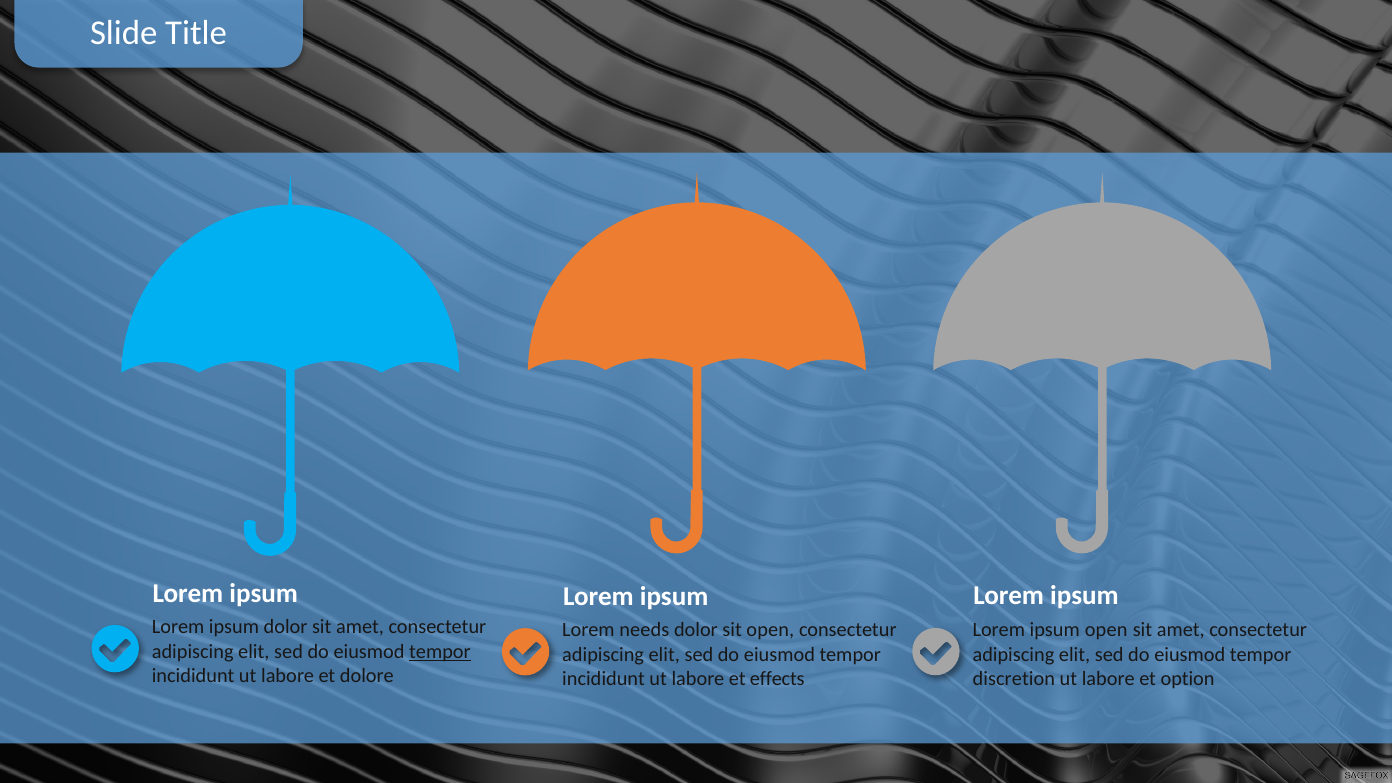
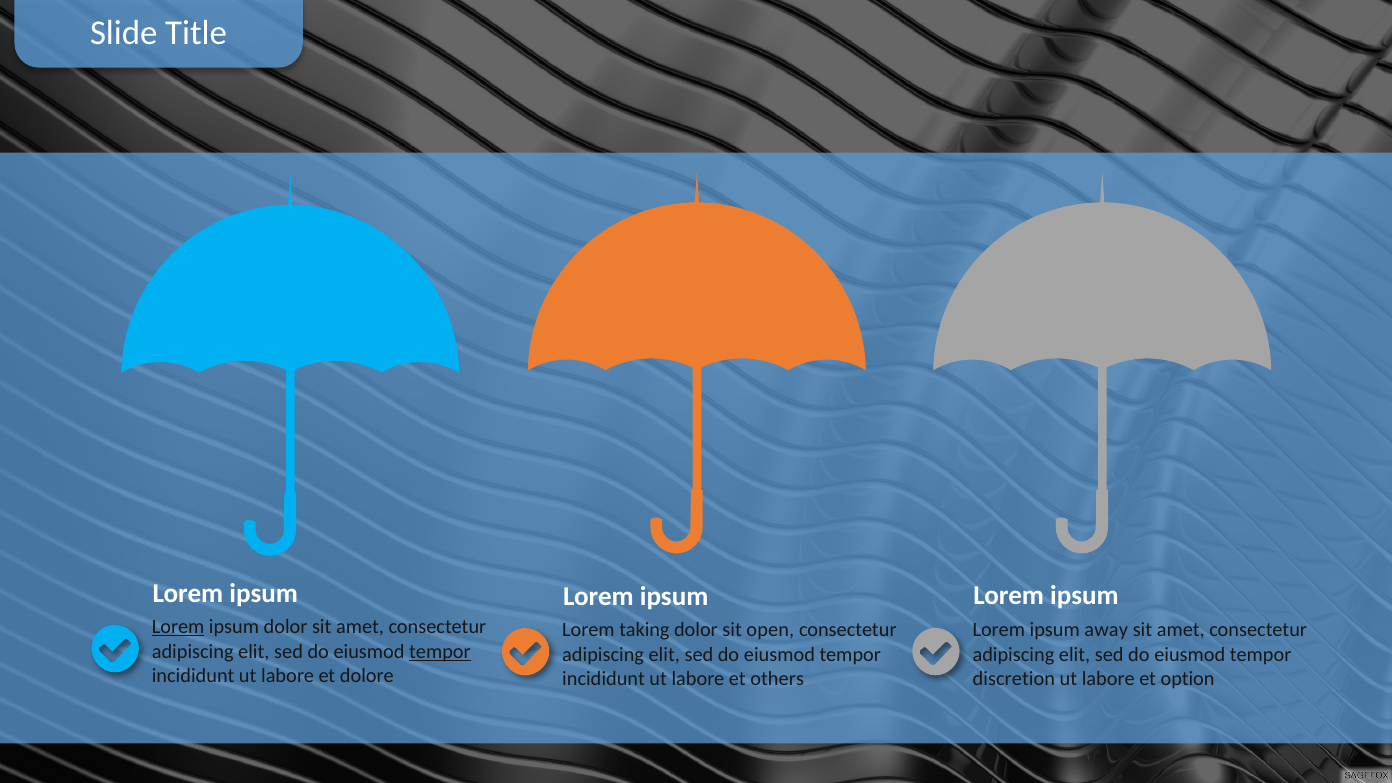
Lorem underline: none -> present (178, 627)
ipsum open: open -> away (1106, 630)
needs: needs -> taking (644, 630)
effects: effects -> others (777, 679)
